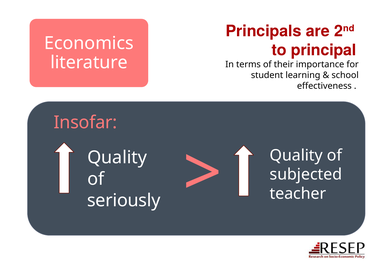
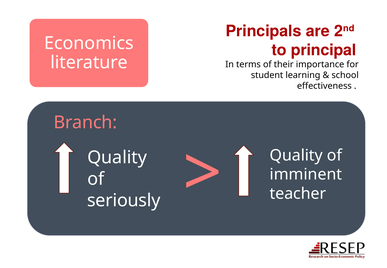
Insofar: Insofar -> Branch (85, 122)
subjected: subjected -> imminent (306, 174)
